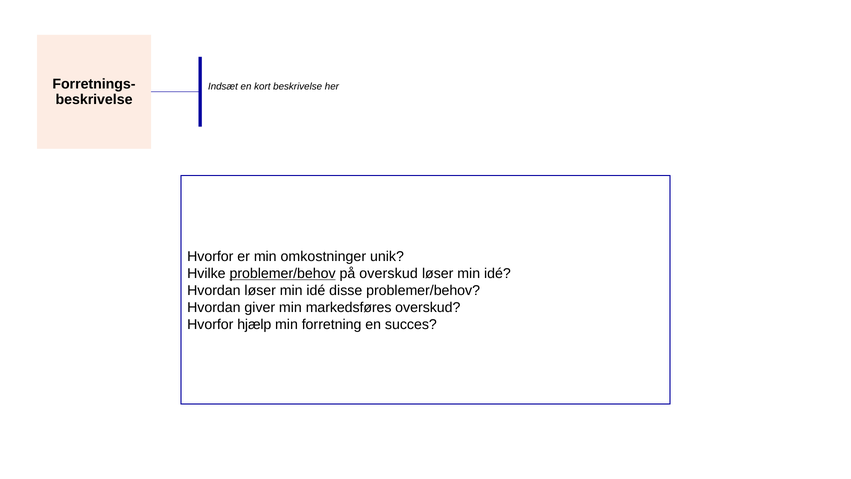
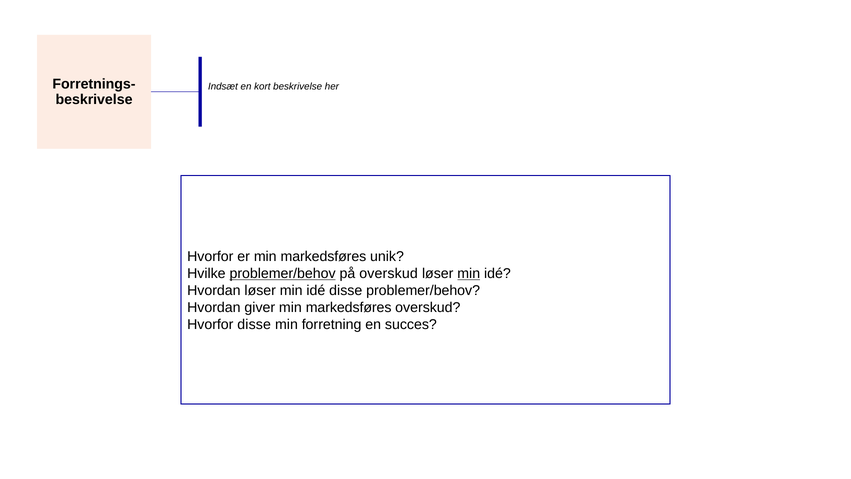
er min omkostninger: omkostninger -> markedsføres (323, 257)
min underline: none -> present (469, 274)
Hvorfor hjælp: hjælp -> disse (254, 325)
